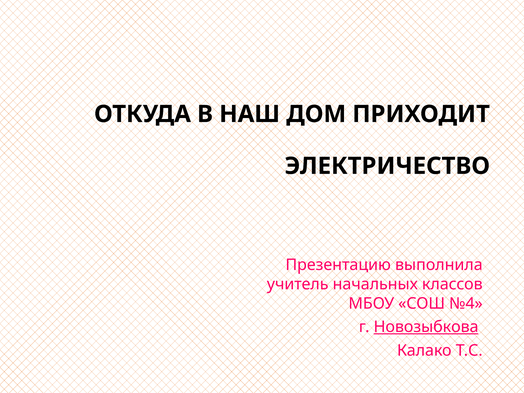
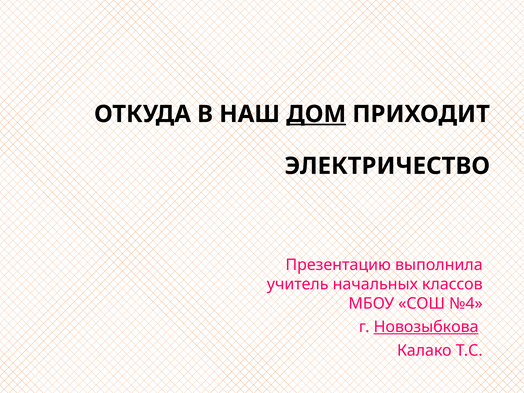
ДОМ underline: none -> present (316, 114)
